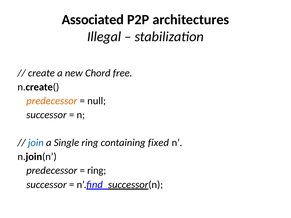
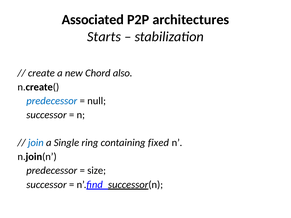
Illegal: Illegal -> Starts (104, 37)
free: free -> also (123, 73)
predecessor colour: orange -> blue (52, 101)
ring: ring -> size (97, 171)
